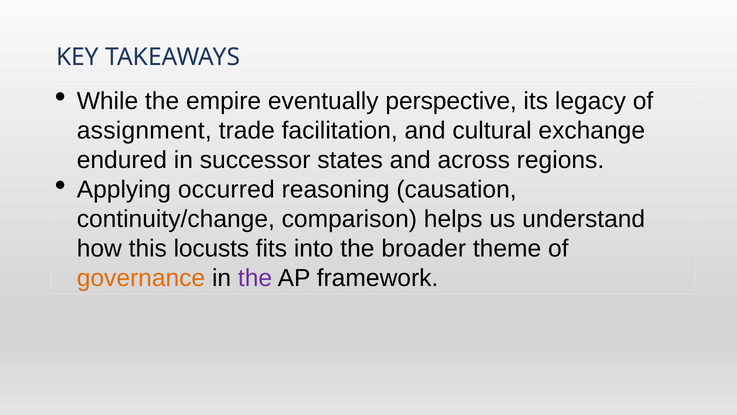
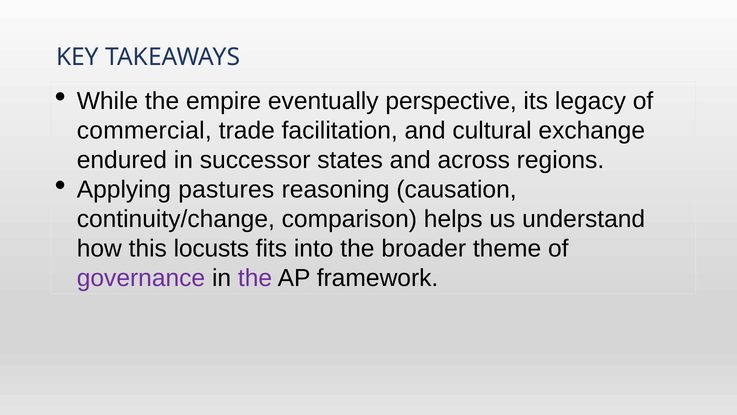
assignment: assignment -> commercial (144, 130)
occurred: occurred -> pastures (226, 189)
governance colour: orange -> purple (141, 278)
